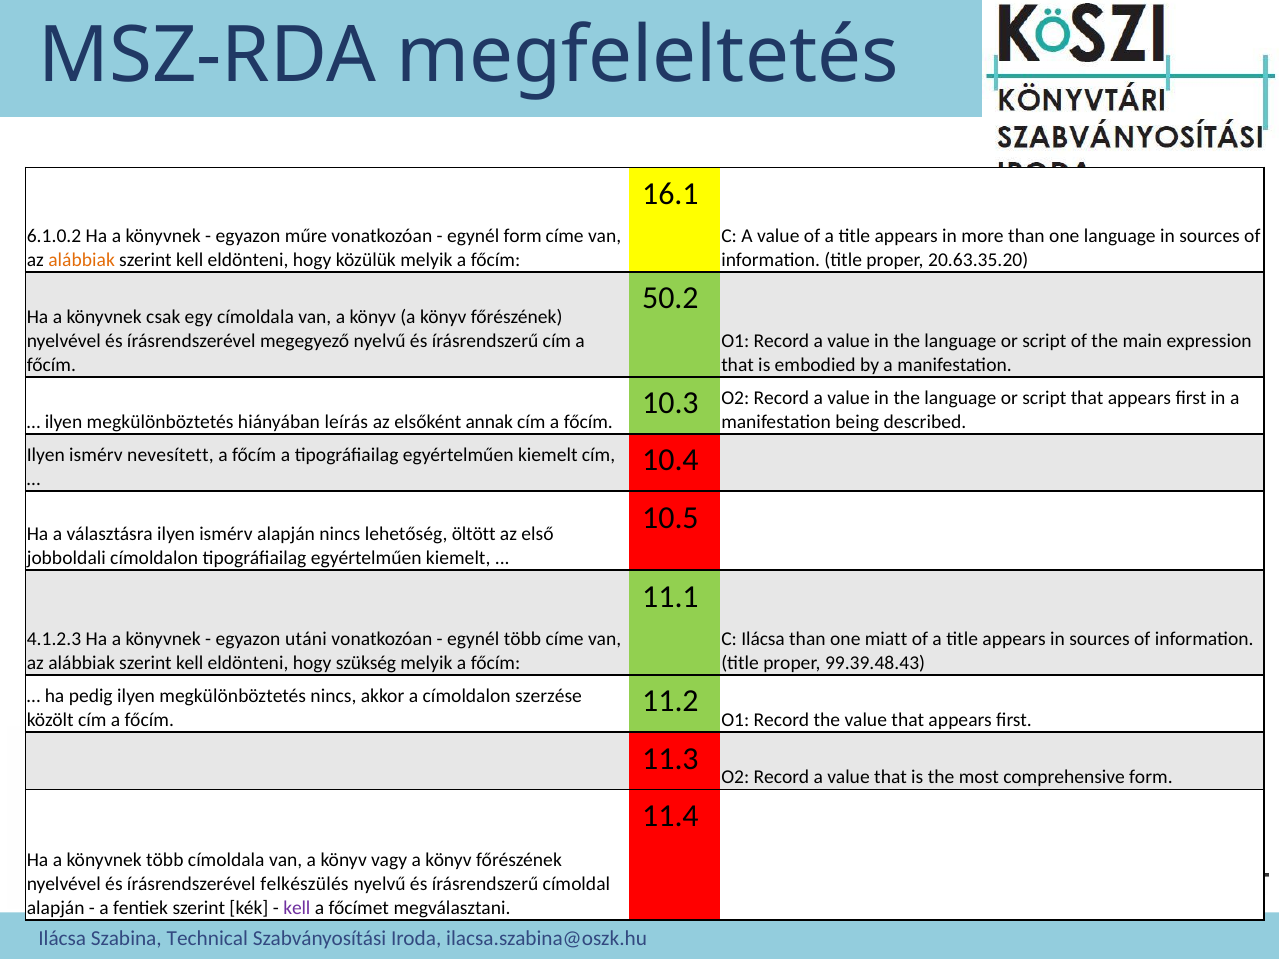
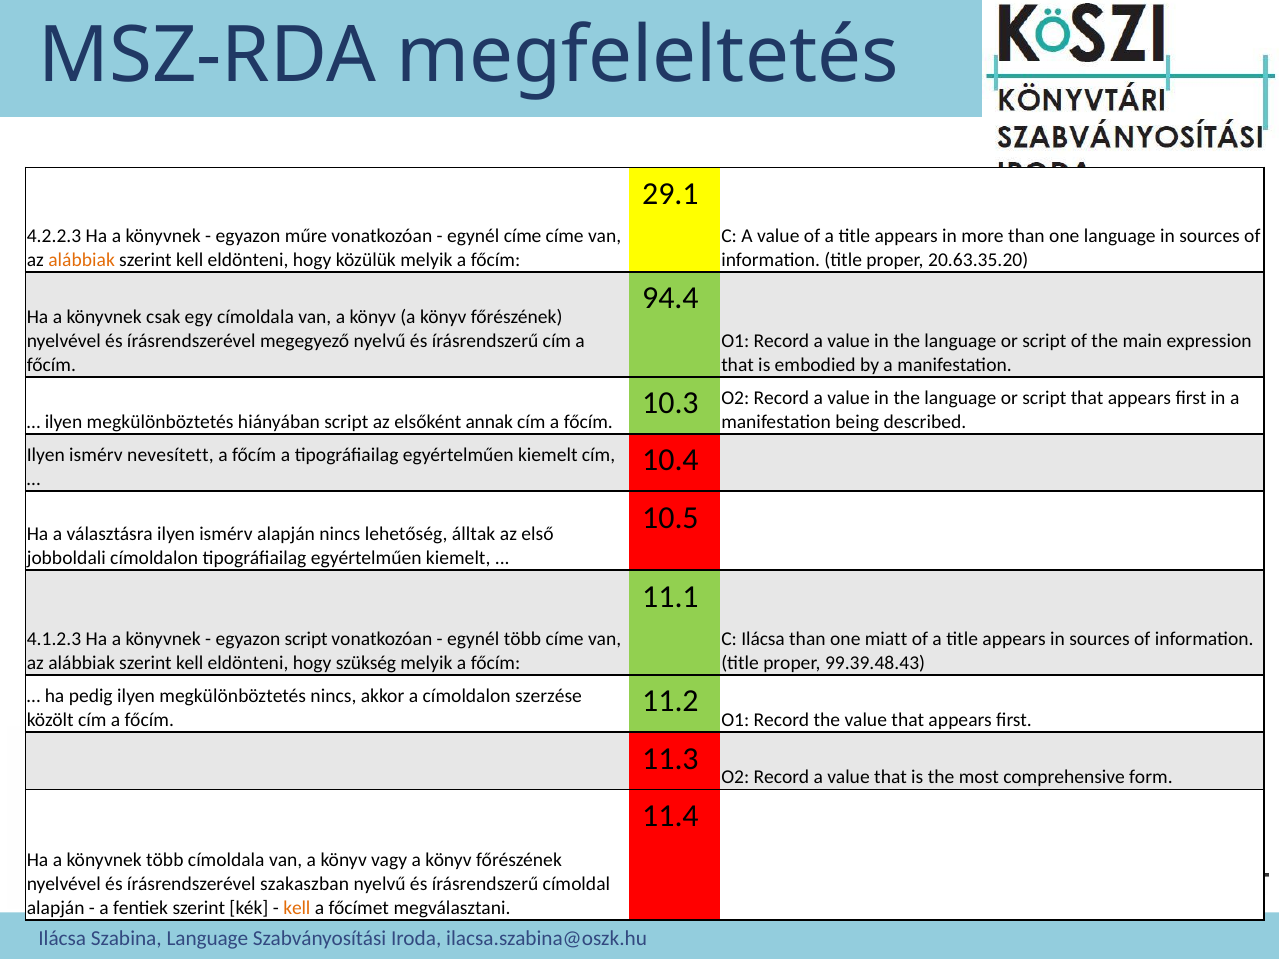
16.1: 16.1 -> 29.1 (670, 194)
6.1.0.2: 6.1.0.2 -> 4.2.2.3 (54, 236)
egynél form: form -> címe (523, 236)
50.2: 50.2 -> 94.4 (670, 299)
hiányában leírás: leírás -> script (346, 422)
öltött: öltött -> álltak (474, 534)
egyazon utáni: utáni -> script (306, 639)
felkészülés: felkészülés -> szakaszban (305, 884)
kell colour: purple -> orange (297, 908)
Szabina Technical: Technical -> Language (207, 939)
